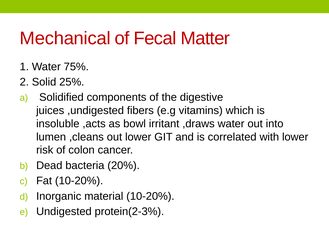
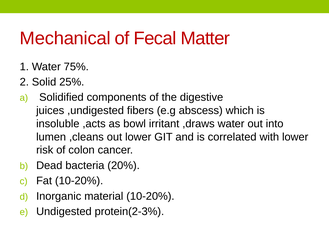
vitamins: vitamins -> abscess (201, 110)
